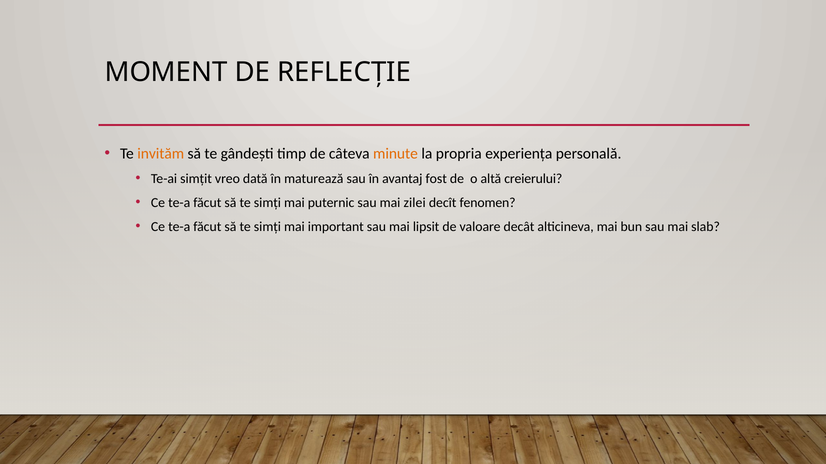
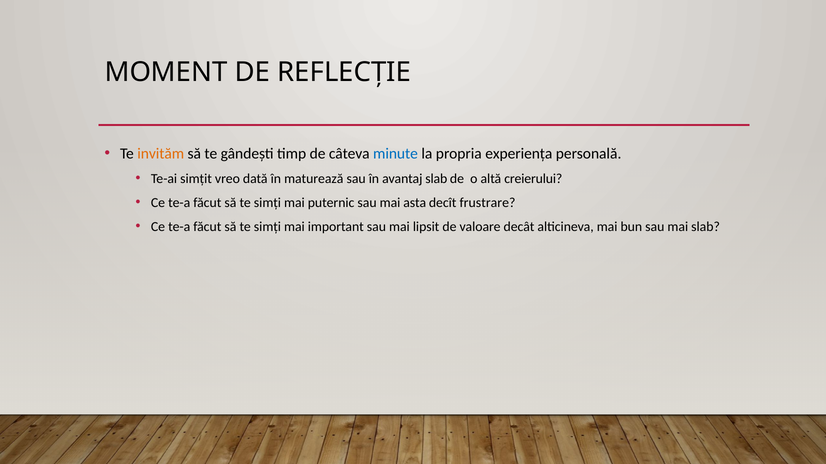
minute colour: orange -> blue (395, 154)
avantaj fost: fost -> slab (436, 179)
zilei: zilei -> asta (415, 203)
fenomen: fenomen -> frustrare (487, 203)
